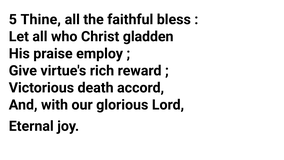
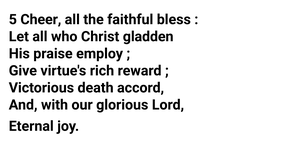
Thine: Thine -> Cheer (41, 19)
